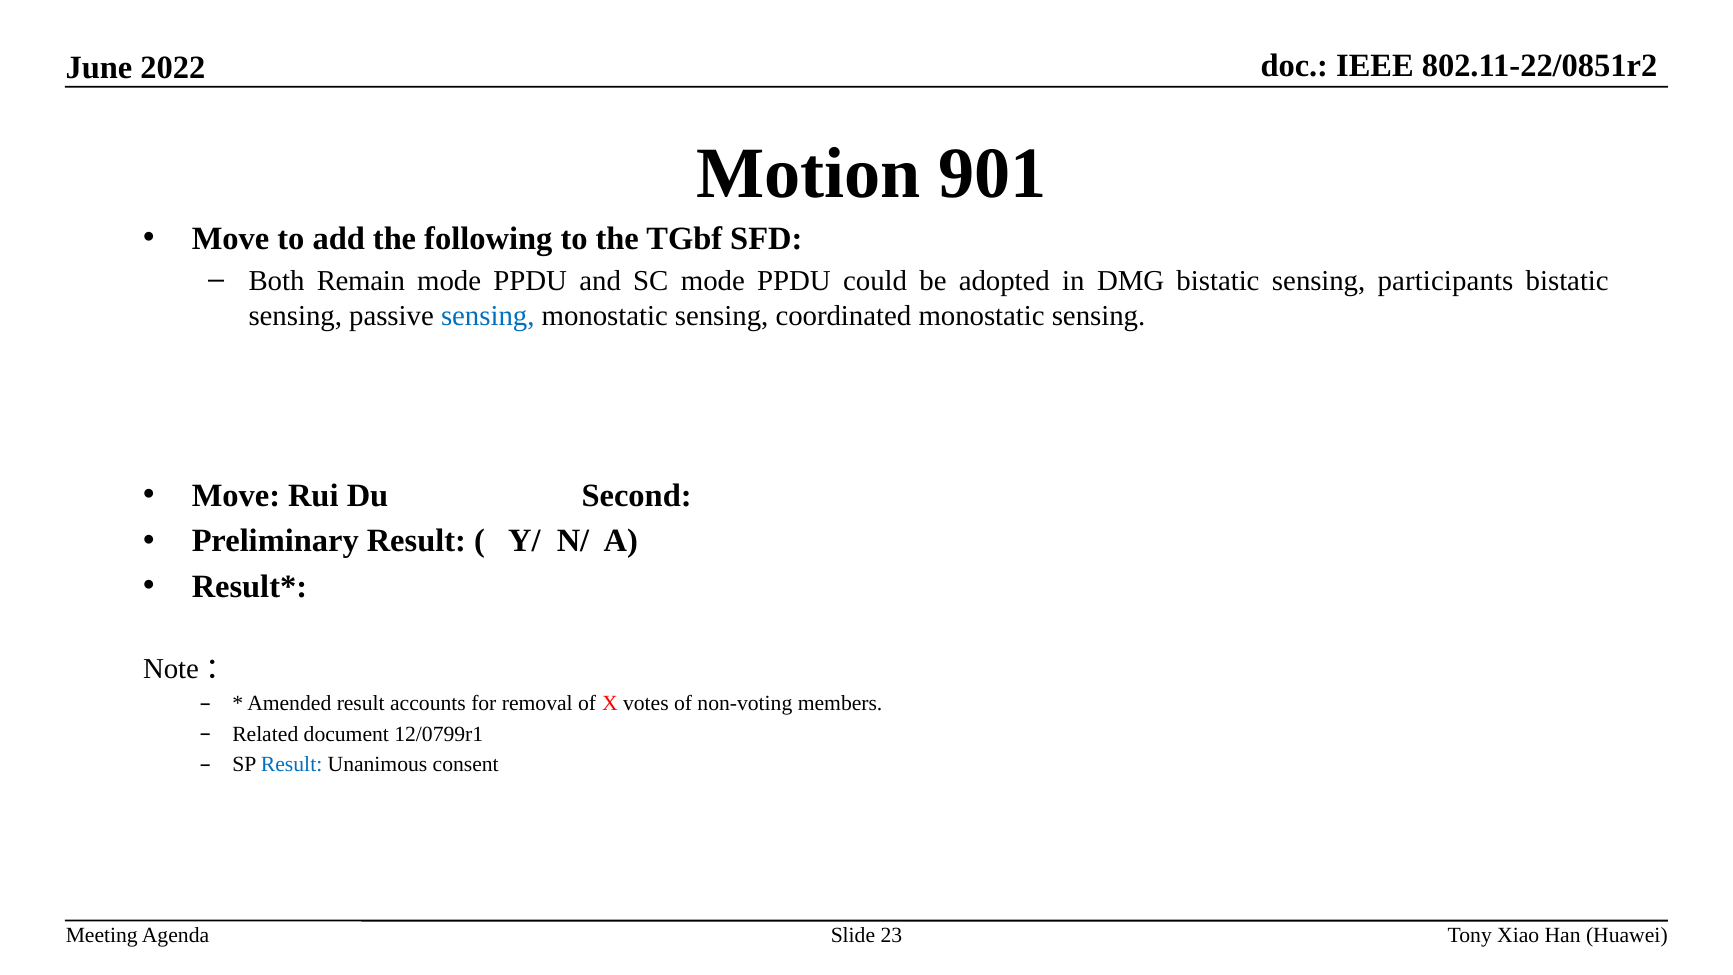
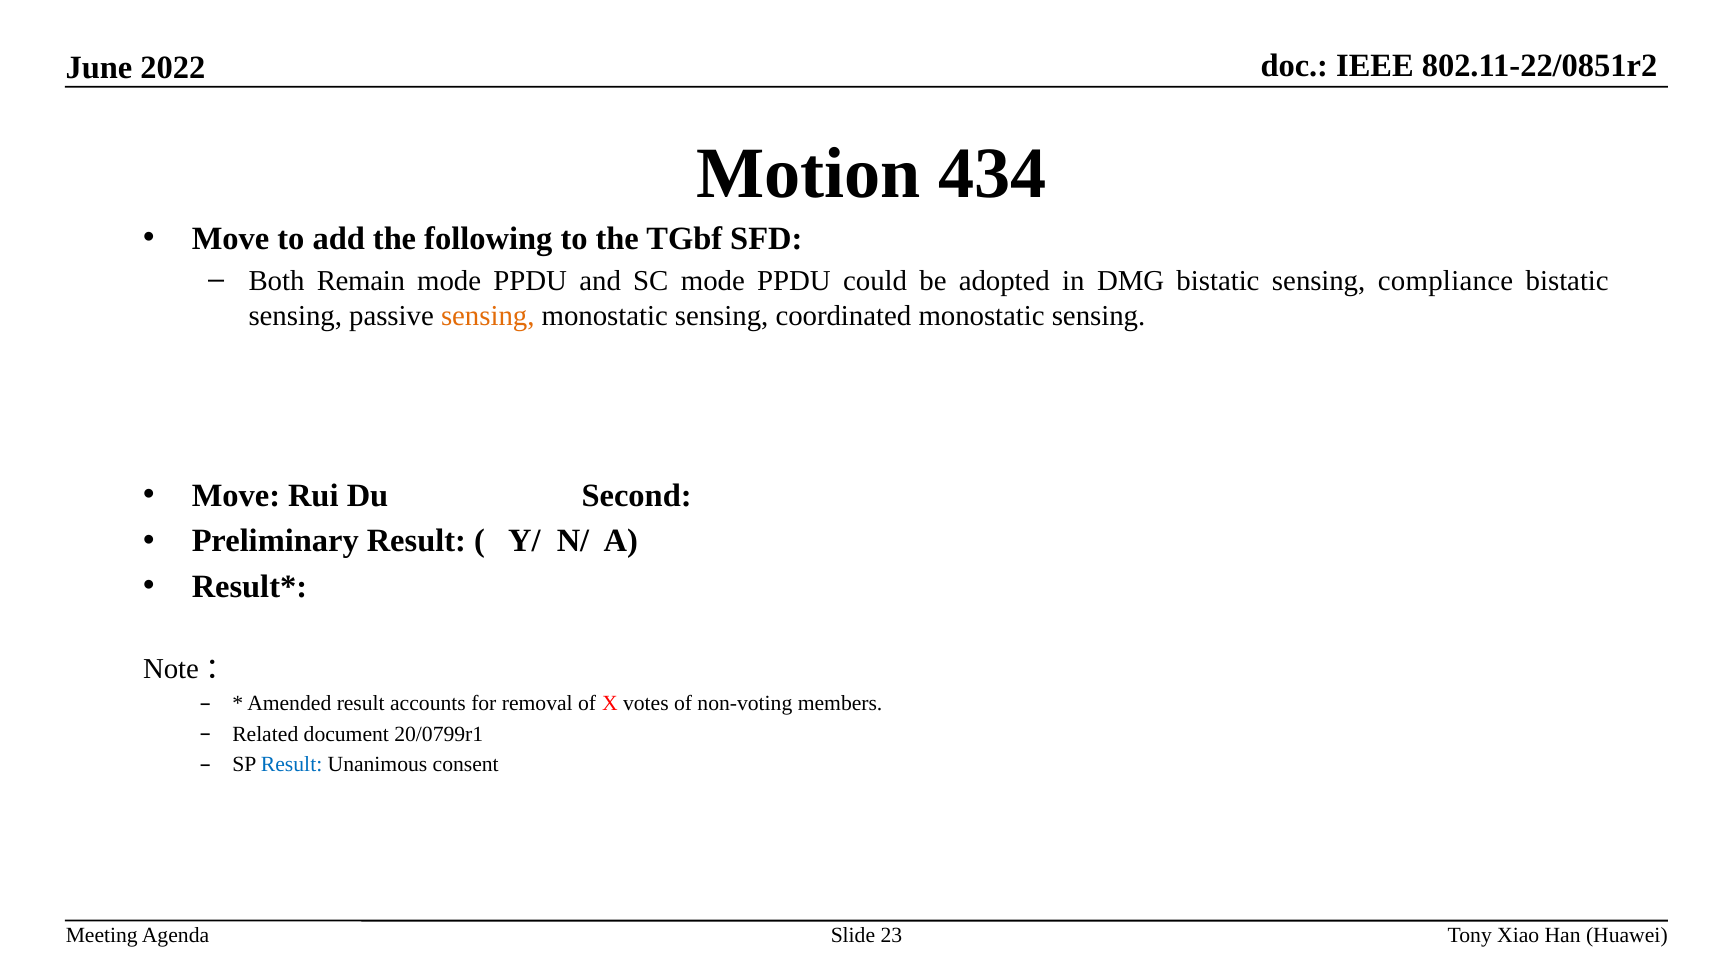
901: 901 -> 434 (993, 174)
participants: participants -> compliance (1445, 281)
sensing colour: blue -> orange (488, 315)
12/0799r1: 12/0799r1 -> 20/0799r1 (439, 734)
